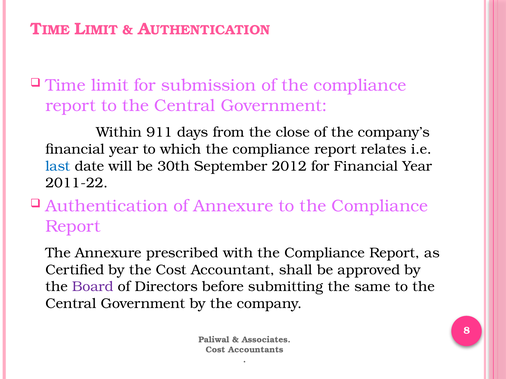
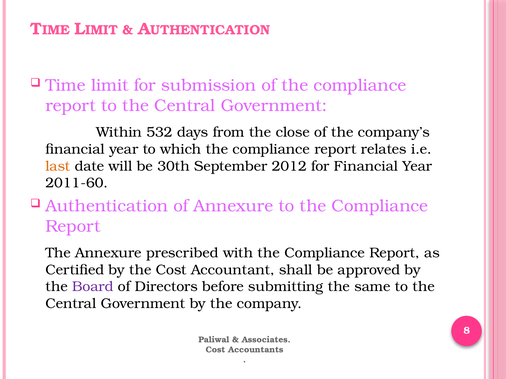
911: 911 -> 532 (159, 133)
last colour: blue -> orange (58, 166)
2011-22: 2011-22 -> 2011-60 (77, 183)
